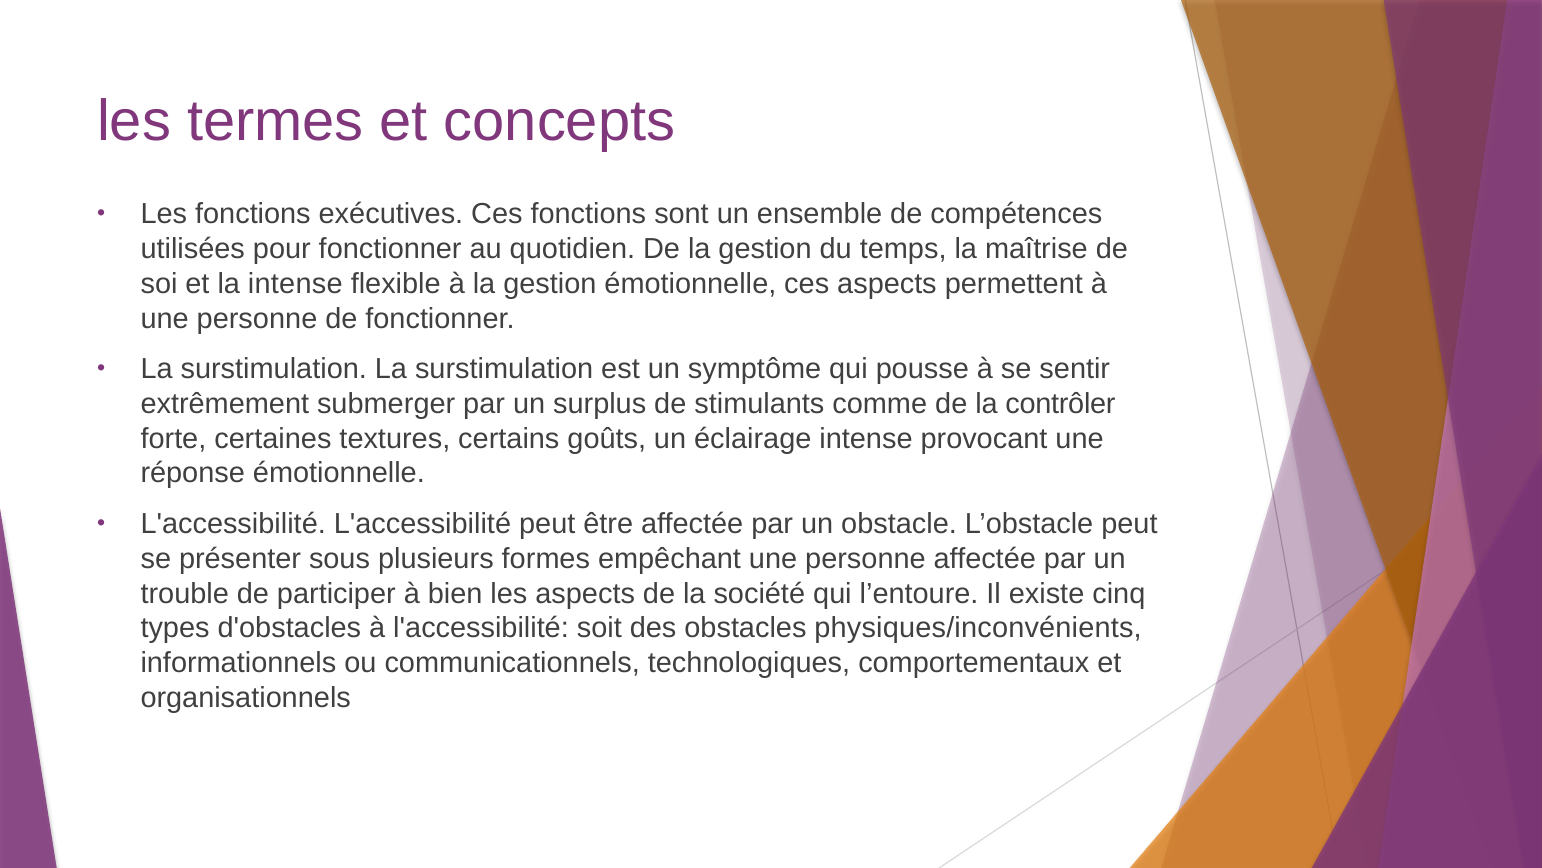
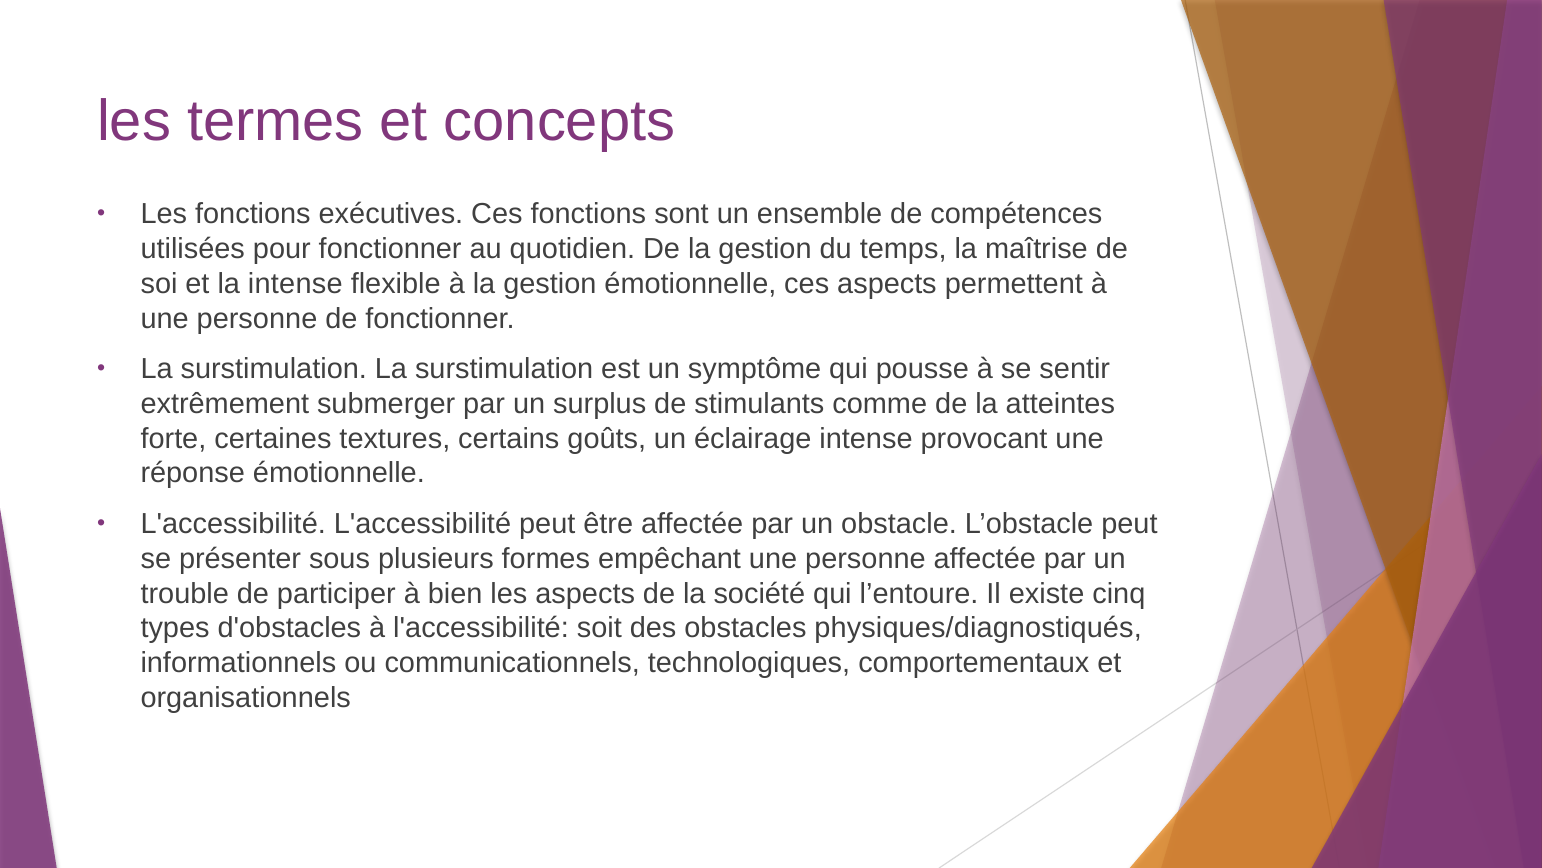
contrôler: contrôler -> atteintes (1060, 404)
physiques/inconvénients: physiques/inconvénients -> physiques/diagnostiqués (978, 628)
